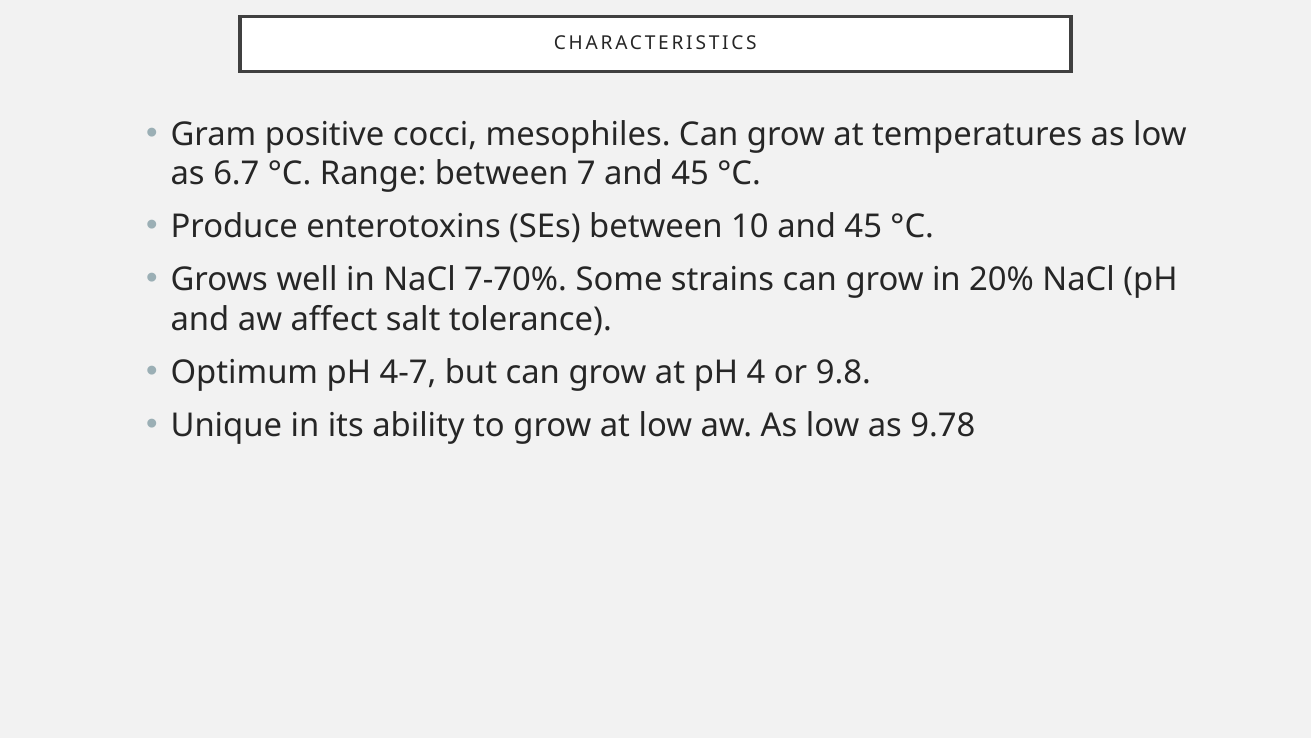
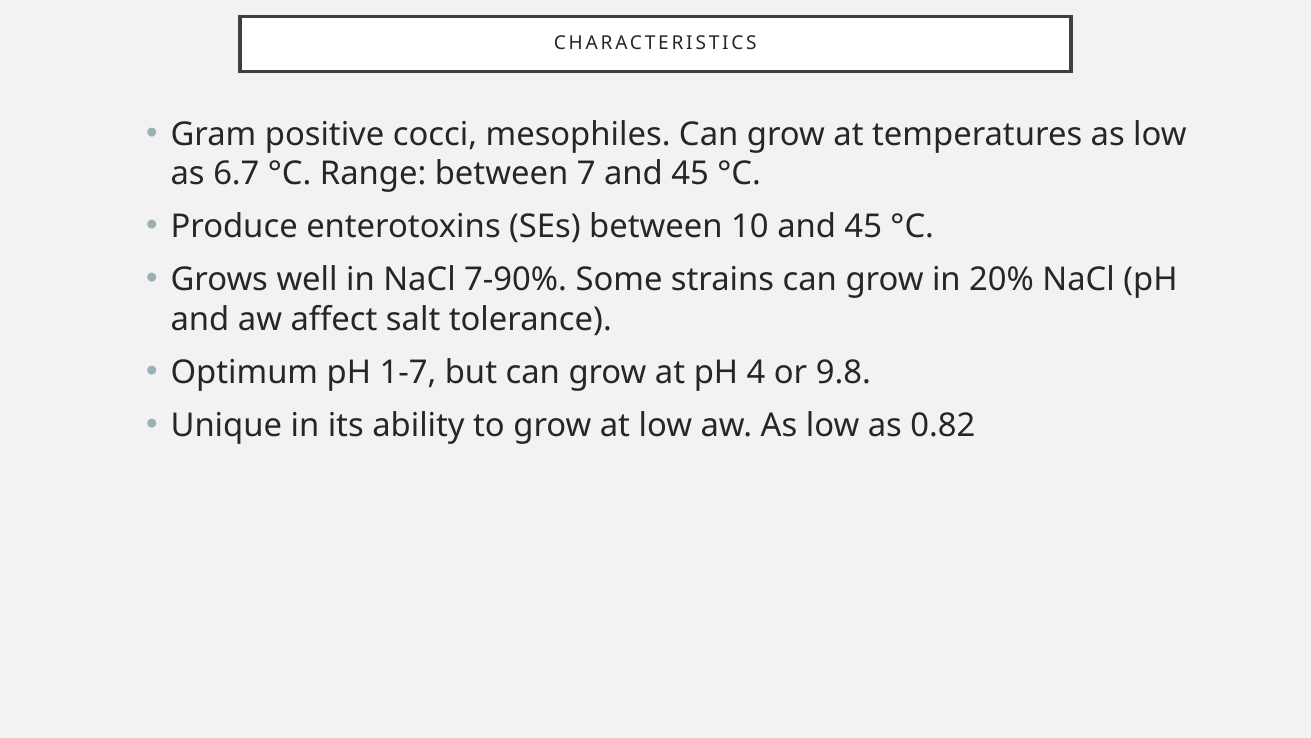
7-70%: 7-70% -> 7-90% (516, 280)
4-7: 4-7 -> 1-7 (408, 372)
9.78: 9.78 -> 0.82 (943, 425)
